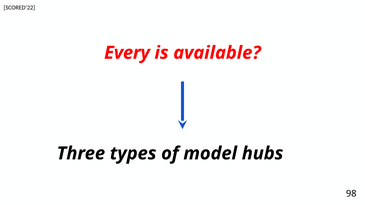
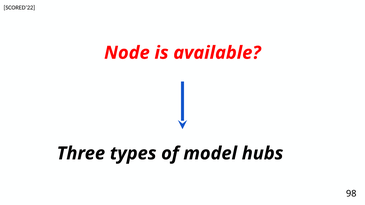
Every: Every -> Node (127, 53)
